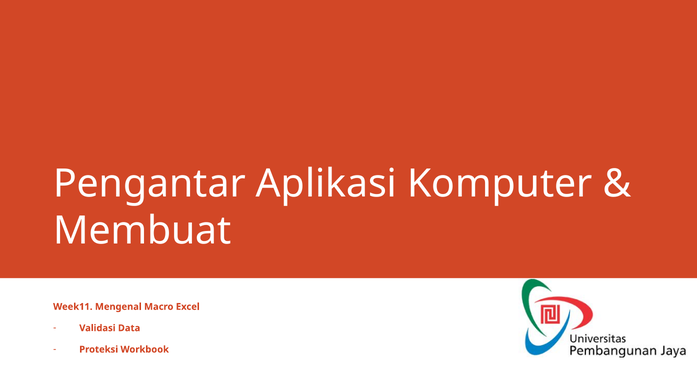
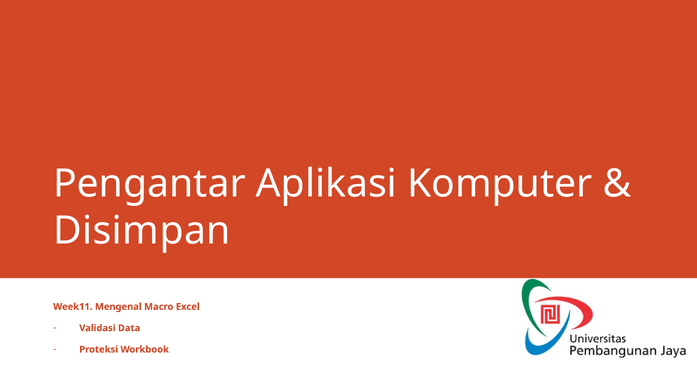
Membuat: Membuat -> Disimpan (142, 231)
